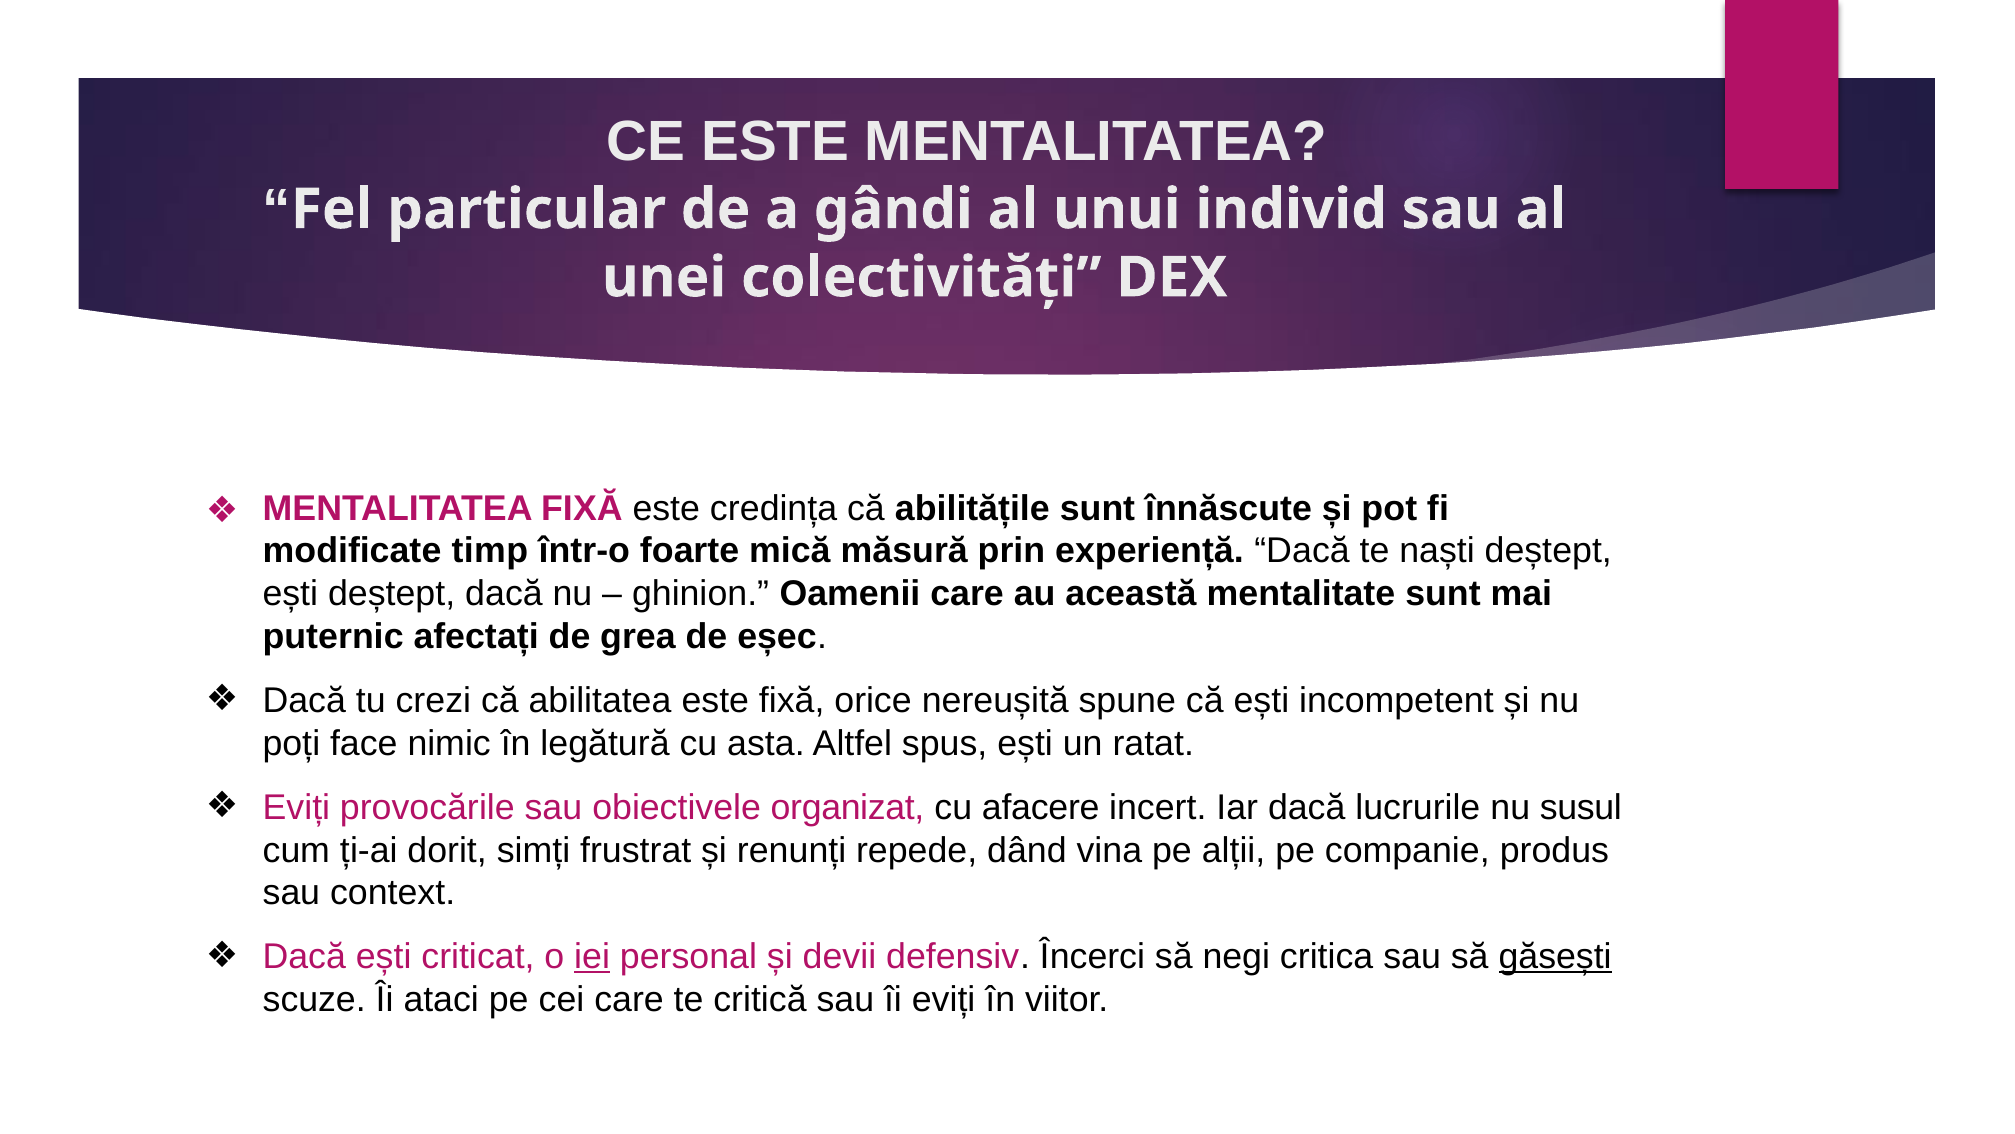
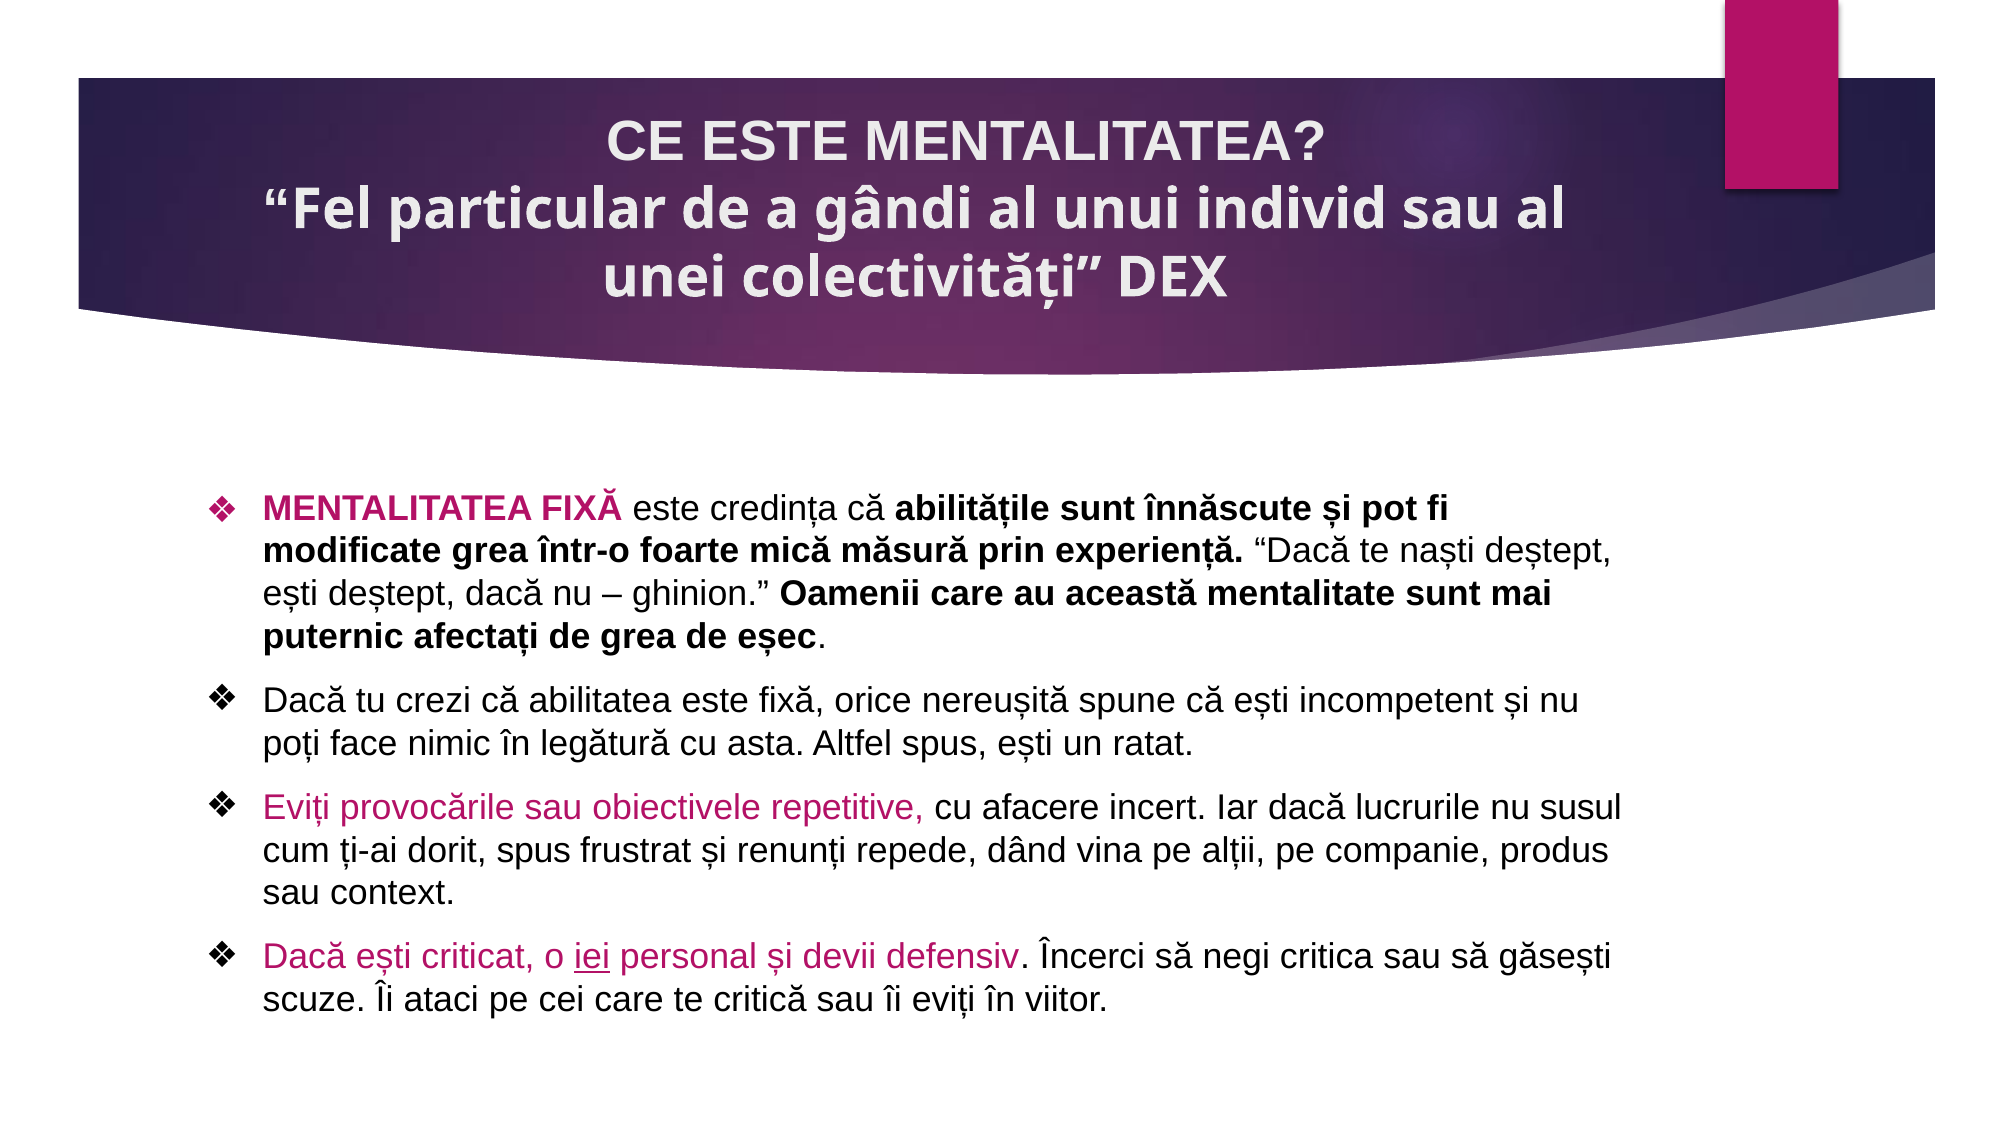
modificate timp: timp -> grea (490, 551)
organizat: organizat -> repetitive (847, 807)
dorit simți: simți -> spus (534, 850)
găsești underline: present -> none (1555, 957)
